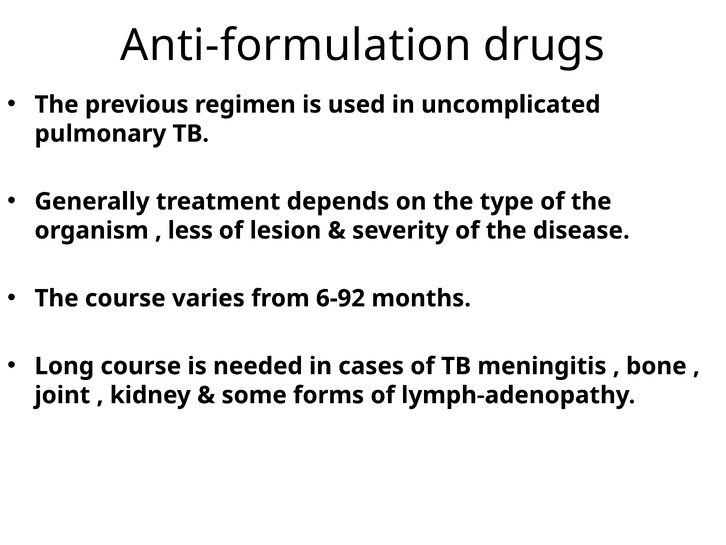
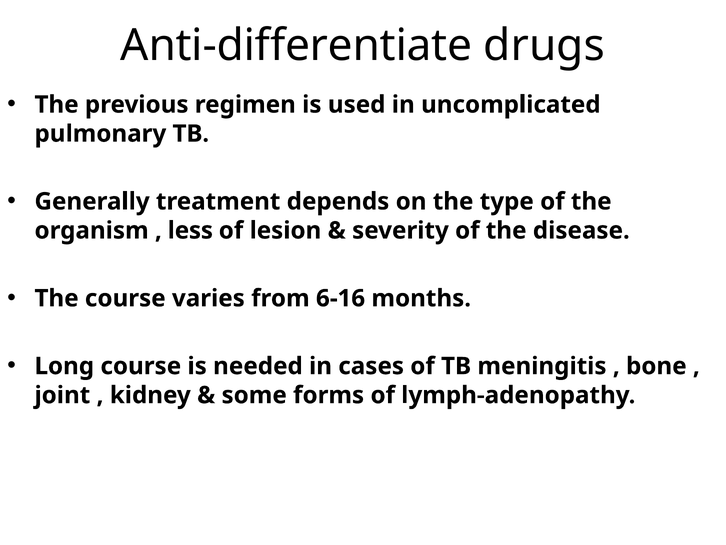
Anti-formulation: Anti-formulation -> Anti-differentiate (296, 45)
6-92: 6-92 -> 6-16 (341, 298)
